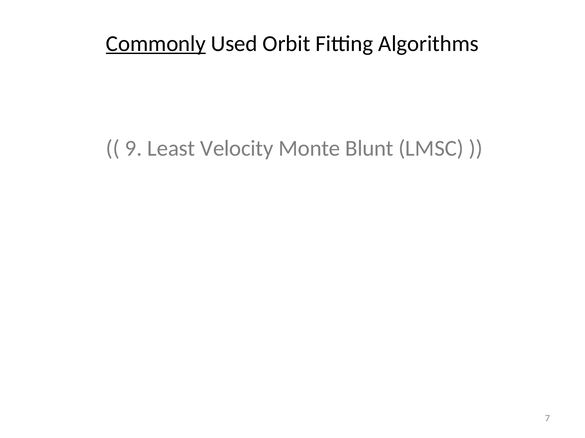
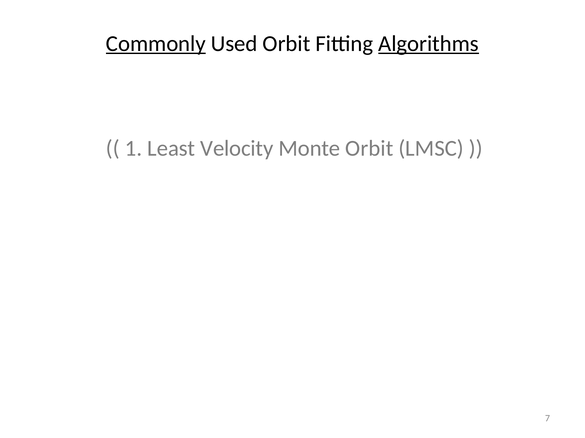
Algorithms underline: none -> present (429, 44)
9: 9 -> 1 (133, 149)
Monte Blunt: Blunt -> Orbit (369, 149)
